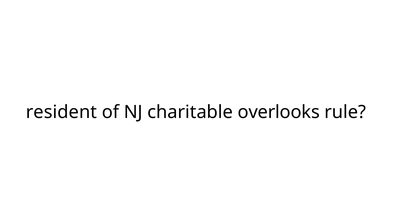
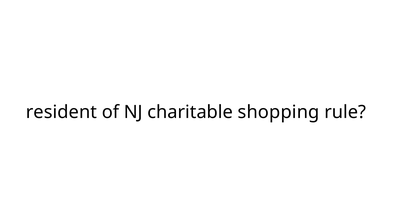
overlooks: overlooks -> shopping (279, 112)
